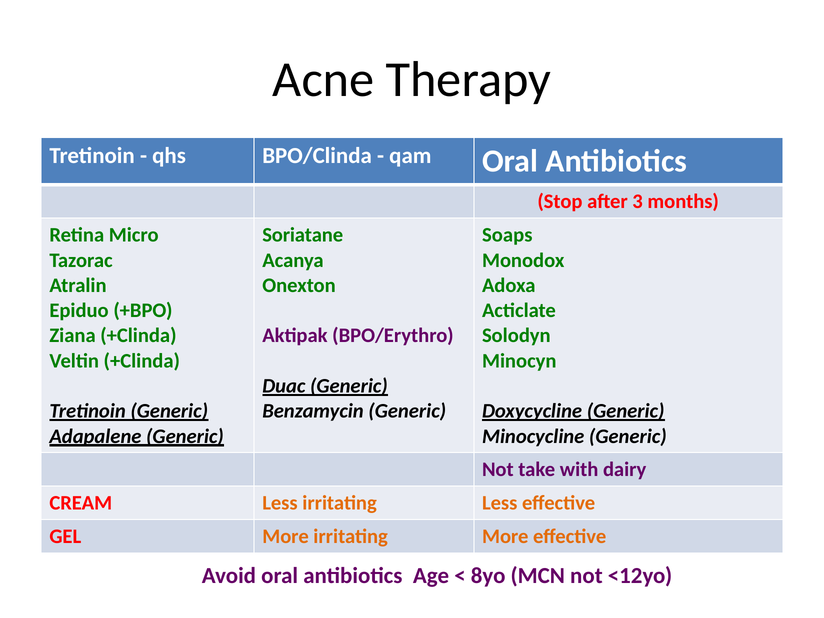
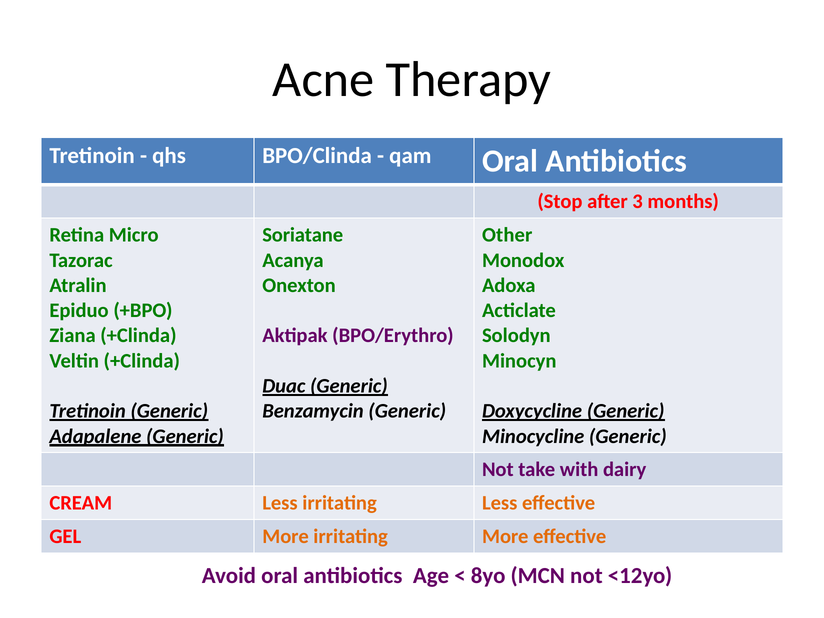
Soaps: Soaps -> Other (507, 235)
